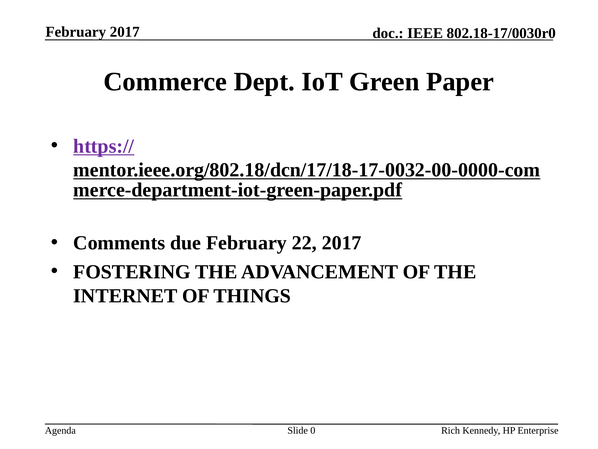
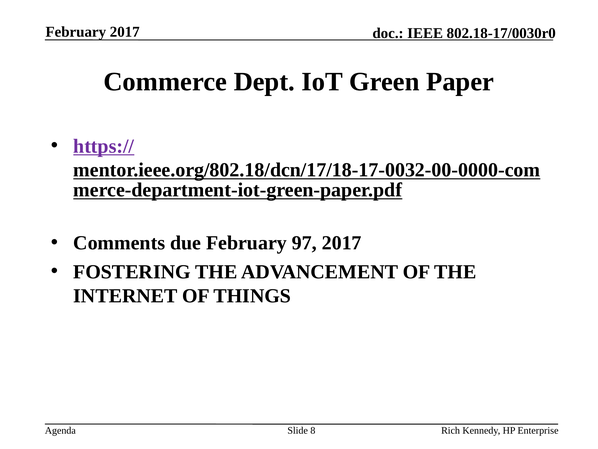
22: 22 -> 97 (304, 243)
0: 0 -> 8 (313, 430)
